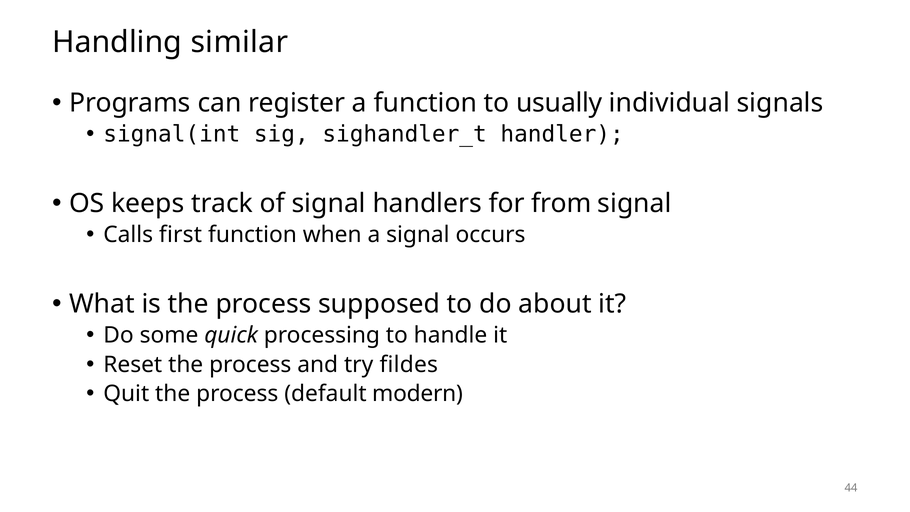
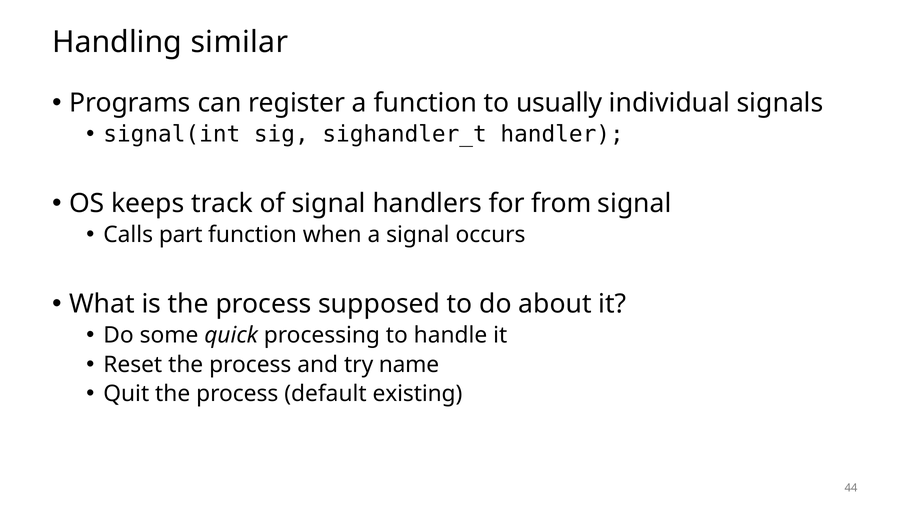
first: first -> part (181, 235)
fildes: fildes -> name (409, 364)
modern: modern -> existing (417, 394)
